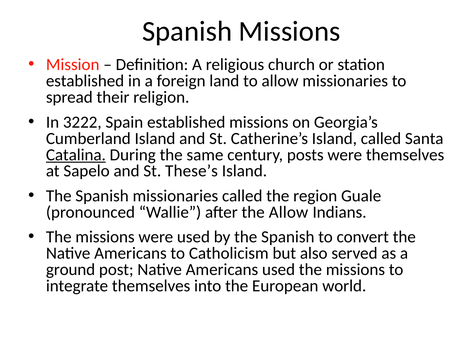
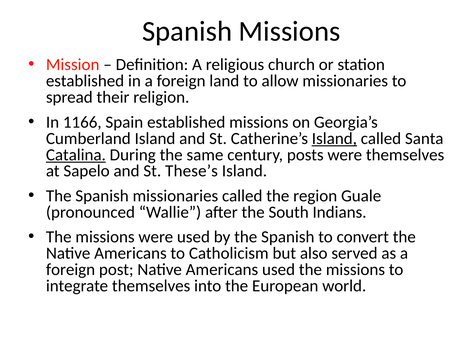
3222: 3222 -> 1166 (82, 122)
Island underline: none -> present (334, 139)
the Allow: Allow -> South (289, 212)
ground: ground -> foreign (71, 270)
